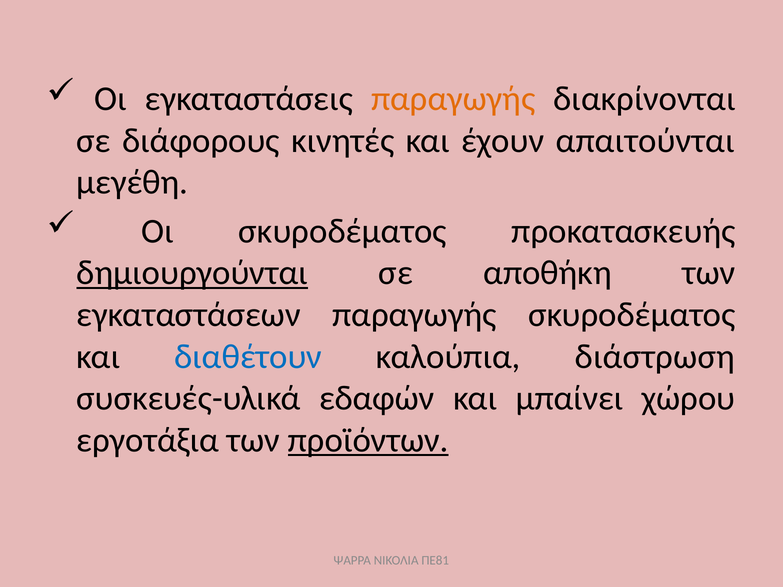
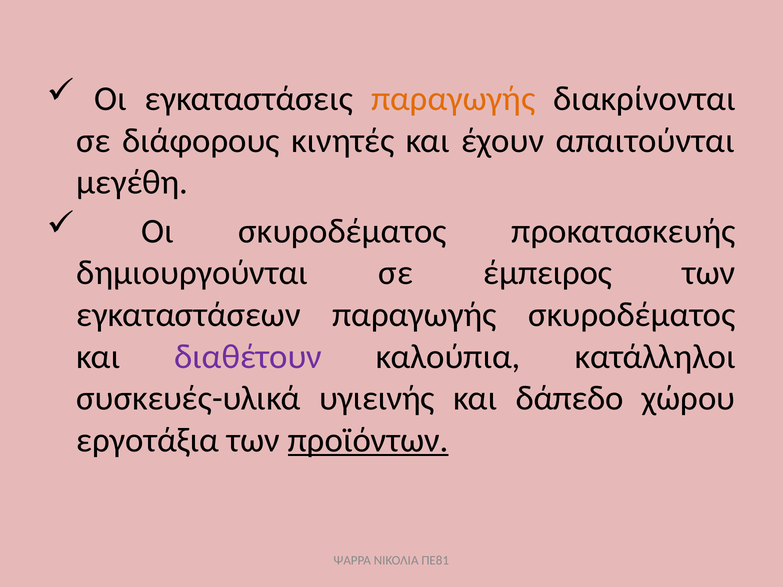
δημιουργούνται underline: present -> none (192, 273)
αποθήκη: αποθήκη -> έμπειρος (548, 273)
διαθέτουν colour: blue -> purple (248, 357)
διάστρωση: διάστρωση -> κατάλληλοι (655, 357)
εδαφών: εδαφών -> υγιεινής (377, 398)
μπαίνει: μπαίνει -> δάπεδο (570, 398)
